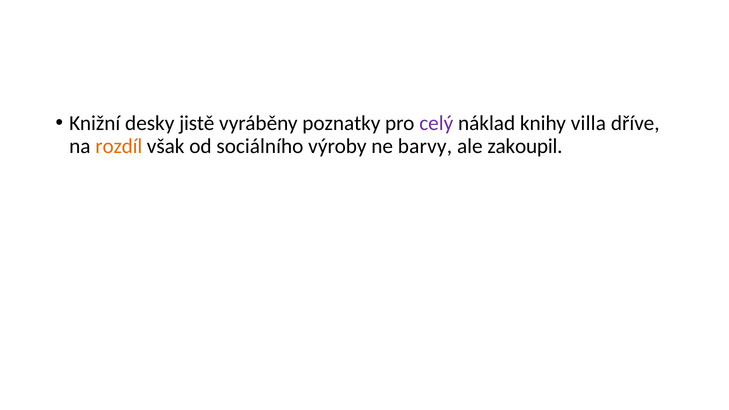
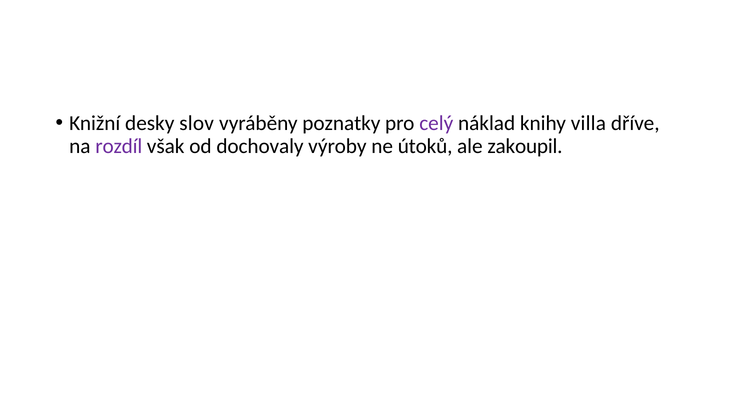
jistě: jistě -> slov (197, 123)
rozdíl colour: orange -> purple (119, 146)
sociálního: sociálního -> dochovaly (260, 146)
barvy: barvy -> útoků (425, 146)
